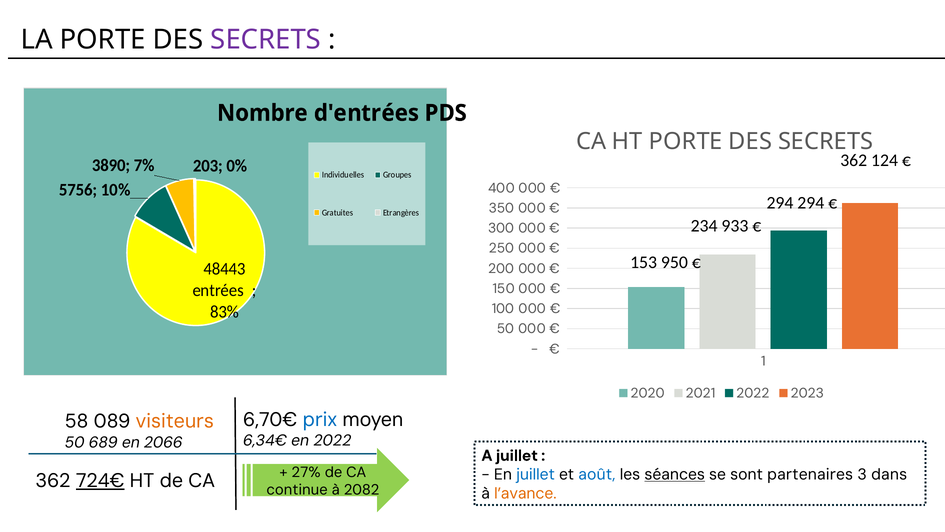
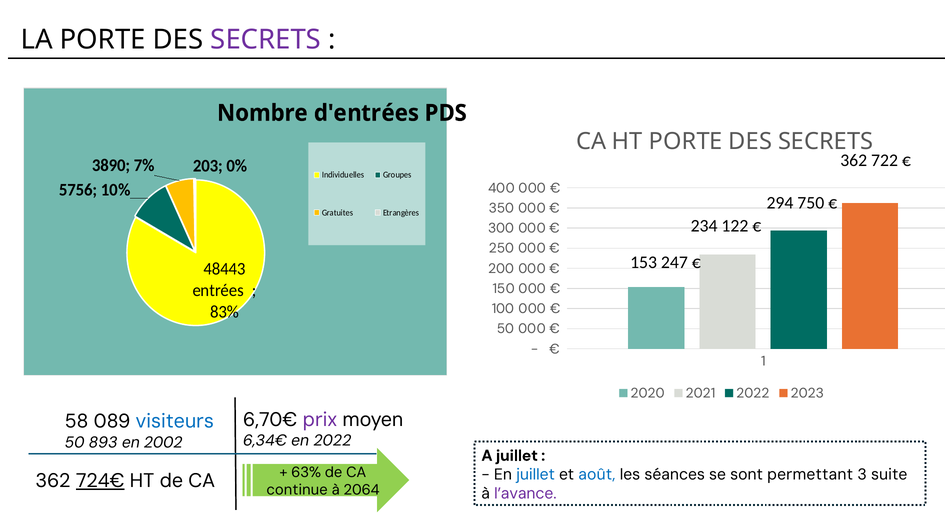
124: 124 -> 722 (885, 160)
294 294: 294 -> 750 (811, 203)
933: 933 -> 122 (735, 226)
950: 950 -> 247 (674, 262)
prix colour: blue -> purple (320, 419)
visiteurs colour: orange -> blue (175, 421)
689: 689 -> 893 (103, 442)
2066: 2066 -> 2002 (163, 442)
27%: 27% -> 63% (306, 472)
séances underline: present -> none (675, 474)
partenaires: partenaires -> permettant (810, 474)
dans: dans -> suite (889, 474)
2082: 2082 -> 2064 (362, 490)
l’avance colour: orange -> purple (525, 493)
